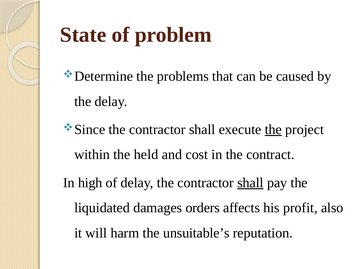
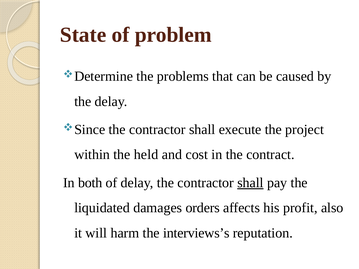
the underline: present -> none (273, 130)
high: high -> both (90, 183)
unsuitable’s: unsuitable’s -> interviews’s (196, 233)
